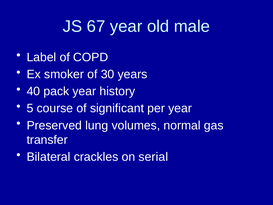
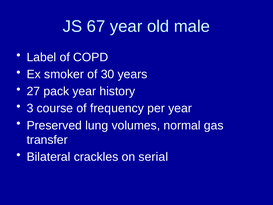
40: 40 -> 27 (33, 91)
5: 5 -> 3 (30, 108)
significant: significant -> frequency (117, 108)
